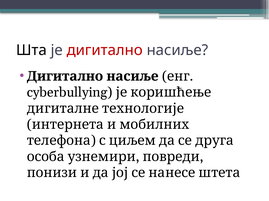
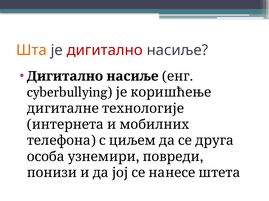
Шта colour: black -> orange (31, 50)
